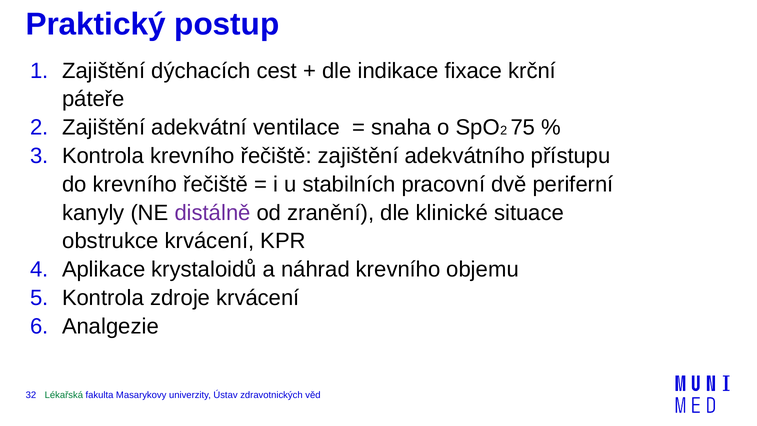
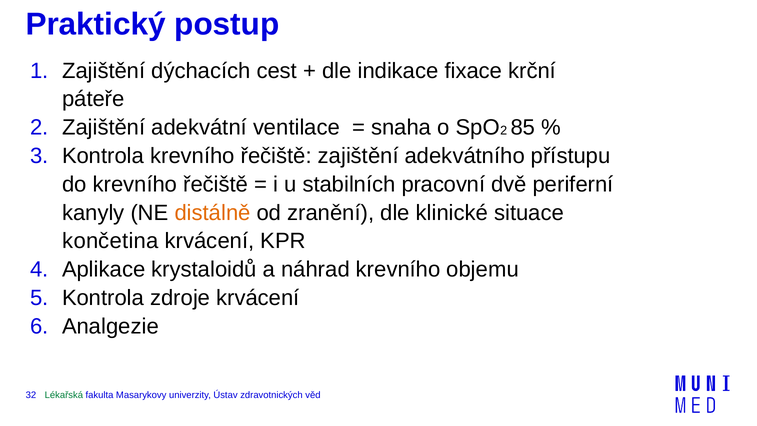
75: 75 -> 85 (523, 128)
distálně colour: purple -> orange (213, 213)
obstrukce: obstrukce -> končetina (110, 241)
